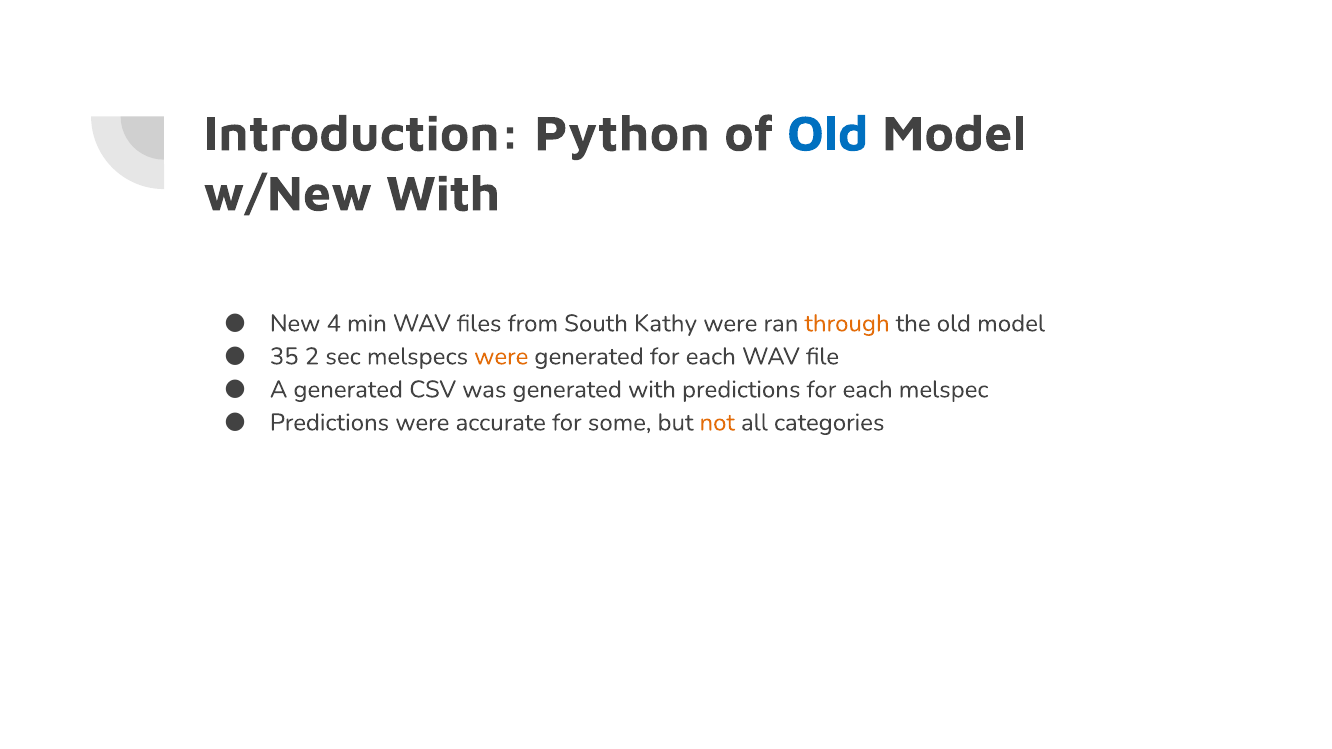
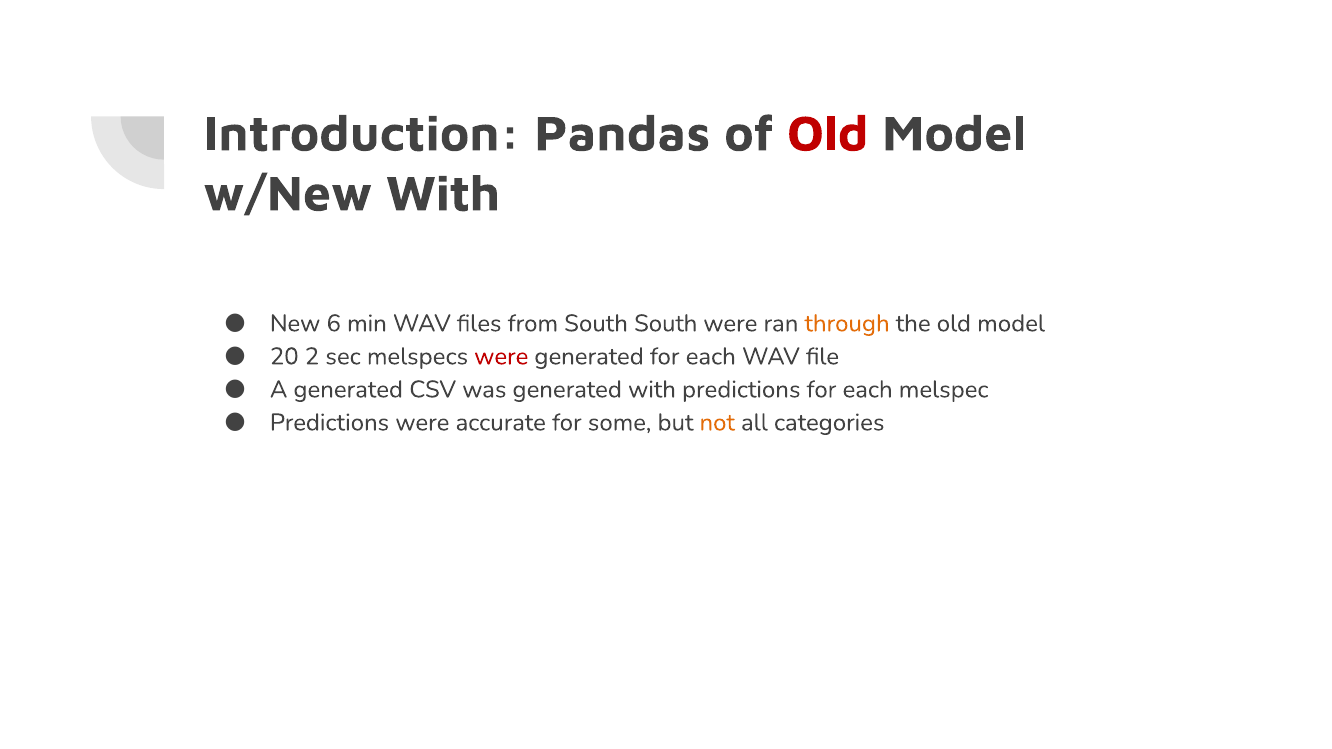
Python: Python -> Pandas (622, 134)
Old colour: blue -> red (828, 134)
4: 4 -> 6 (334, 324)
South Kathy: Kathy -> South (666, 324)
35: 35 -> 20 (284, 357)
were colour: orange -> red (501, 357)
